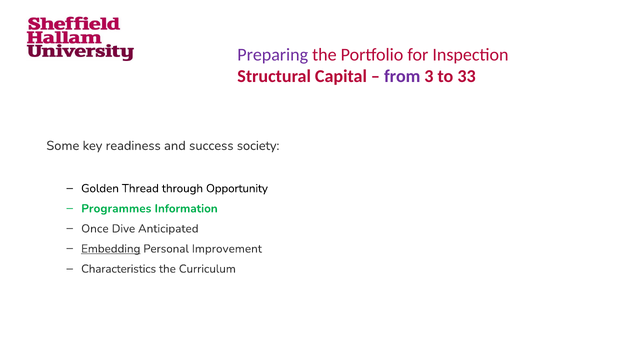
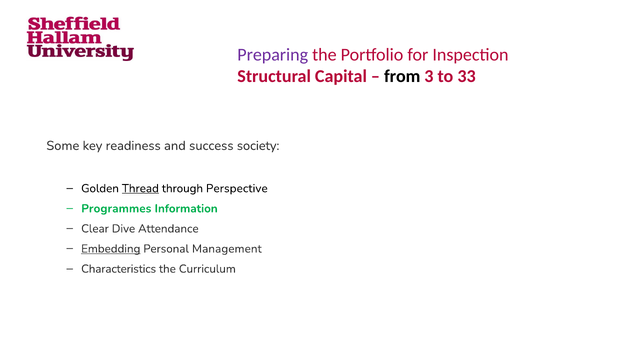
from colour: purple -> black (402, 76)
Thread underline: none -> present (140, 189)
Opportunity: Opportunity -> Perspective (237, 189)
Once: Once -> Clear (95, 229)
Anticipated: Anticipated -> Attendance (168, 229)
Improvement: Improvement -> Management (227, 249)
